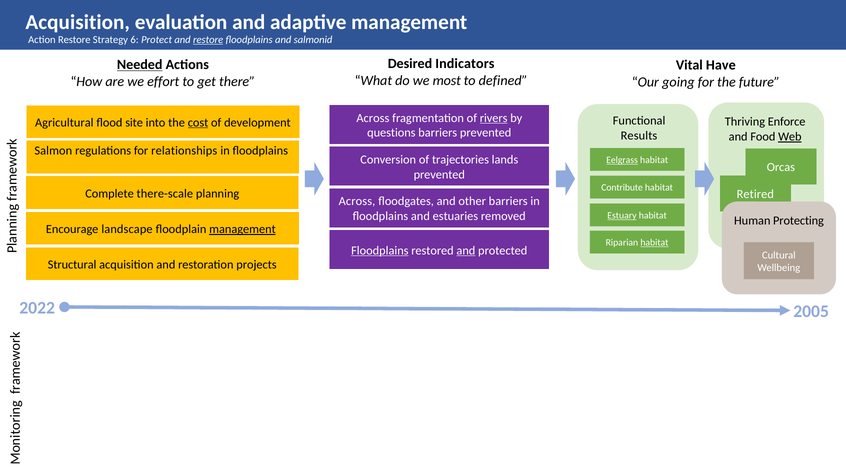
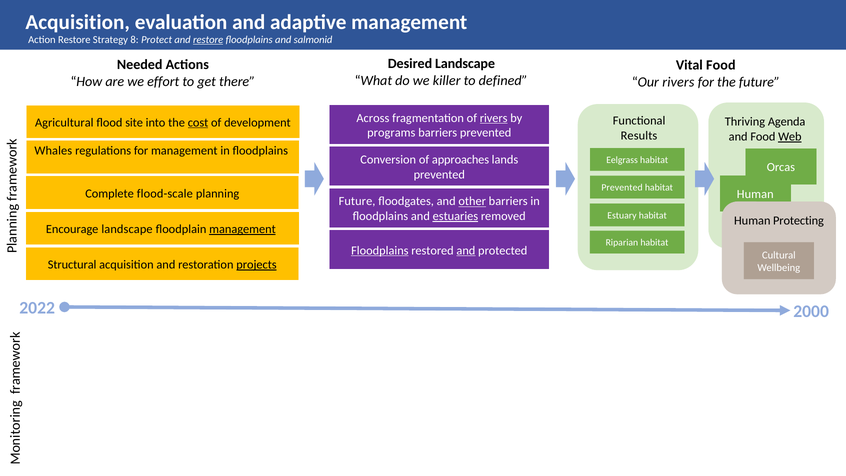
6: 6 -> 8 (135, 40)
Desired Indicators: Indicators -> Landscape (465, 63)
Needed underline: present -> none (140, 65)
Vital Have: Have -> Food (721, 65)
most: most -> killer (447, 80)
Our going: going -> rivers (678, 82)
Enforce: Enforce -> Agenda (787, 122)
questions: questions -> programs (391, 133)
Salmon: Salmon -> Whales (53, 150)
for relationships: relationships -> management (184, 150)
trajectories: trajectories -> approaches (461, 160)
Eelgrass underline: present -> none (622, 160)
Contribute: Contribute -> Prevented (622, 188)
there-scale: there-scale -> flood-scale (165, 193)
Retired: Retired -> Human (755, 194)
Across: Across -> Future (357, 201)
other underline: none -> present (472, 201)
estuaries underline: none -> present (455, 216)
Estuary underline: present -> none (622, 216)
habitat underline: present -> none (654, 243)
projects underline: none -> present (257, 265)
2005: 2005 -> 2000 (811, 311)
